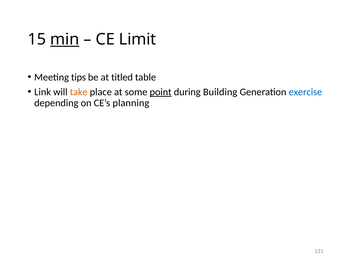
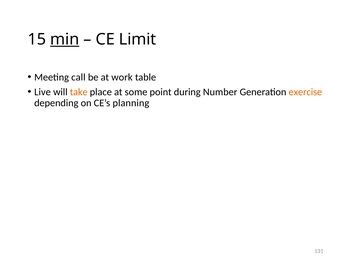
tips: tips -> call (78, 77)
titled: titled -> work (122, 77)
Link: Link -> Live (43, 92)
point underline: present -> none (161, 92)
Building: Building -> Number (220, 92)
exercise colour: blue -> orange (305, 92)
